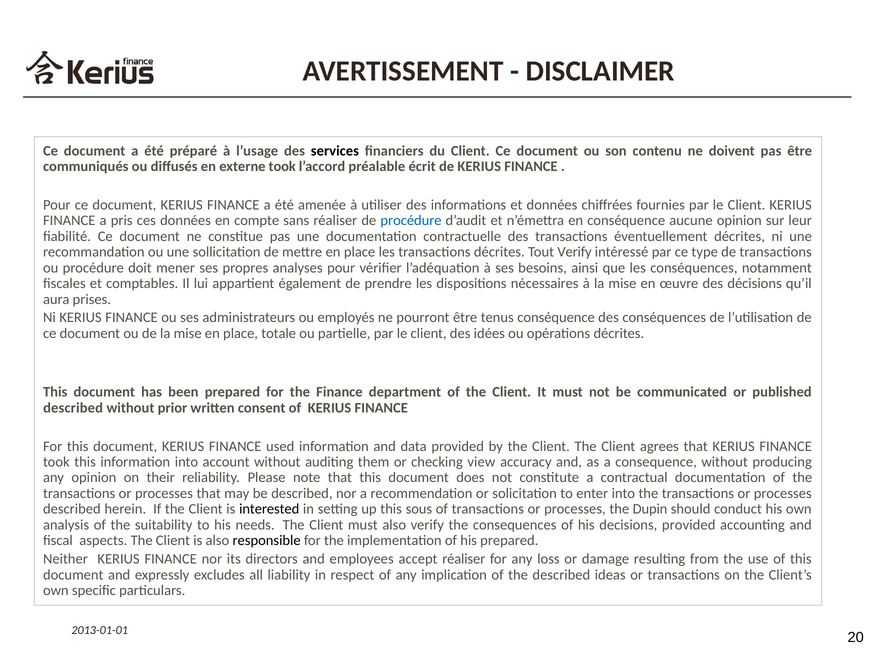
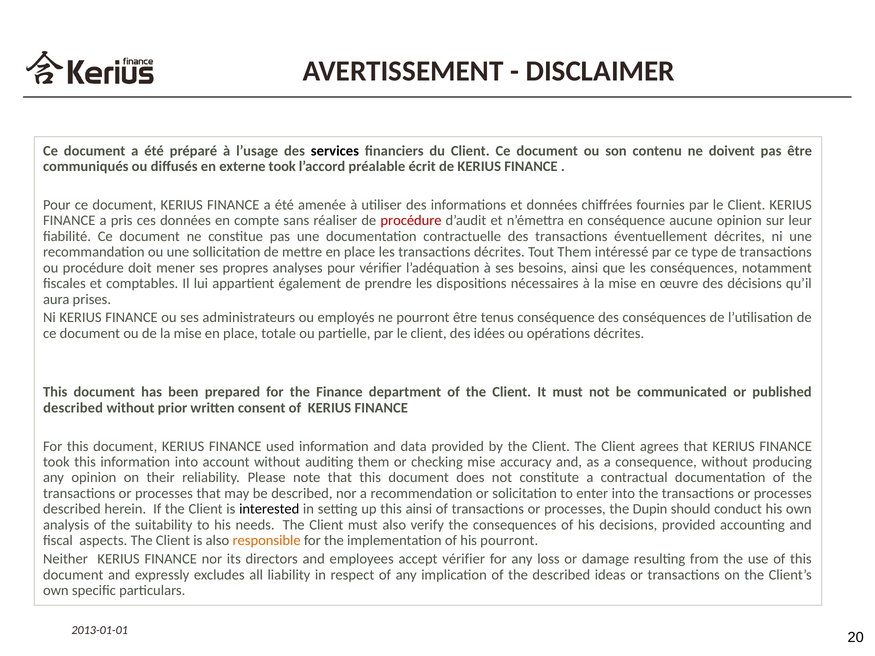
procédure colour: blue -> red (411, 221)
Tout Verify: Verify -> Them (574, 252)
checking view: view -> mise (481, 462)
this sous: sous -> ainsi (419, 509)
responsible colour: black -> orange (267, 541)
his prepared: prepared -> pourront (509, 541)
accept réaliser: réaliser -> vérifier (464, 559)
